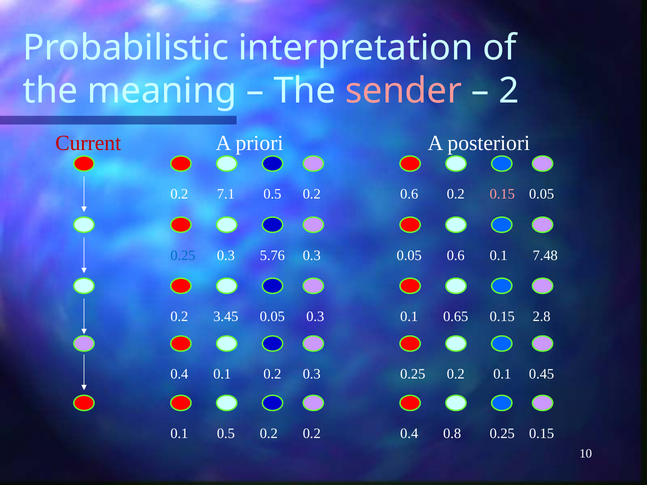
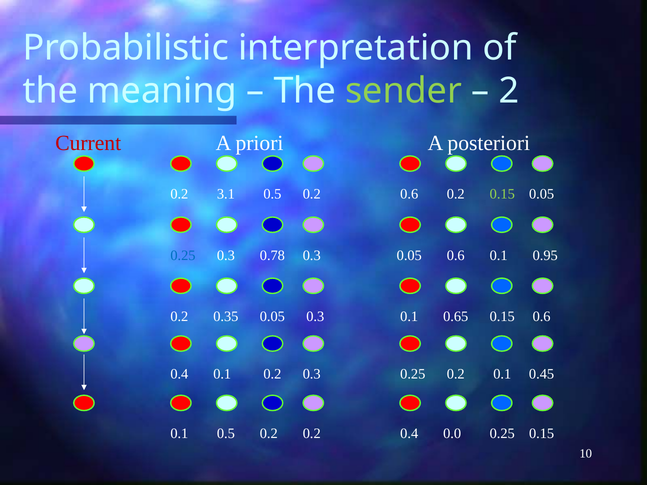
sender colour: pink -> light green (404, 91)
7.1: 7.1 -> 3.1 (226, 194)
0.15 colour: pink -> light green (502, 194)
5.76: 5.76 -> 0.78 (272, 256)
7.48: 7.48 -> 0.95 (545, 256)
3.45: 3.45 -> 0.35 (226, 317)
0.15 2.8: 2.8 -> 0.6 (542, 317)
0.8: 0.8 -> 0.0 (452, 434)
